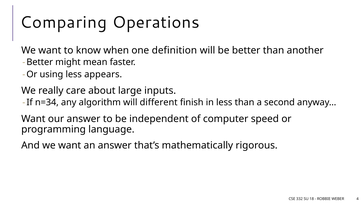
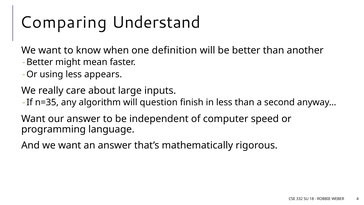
Operations: Operations -> Understand (156, 22)
n=34: n=34 -> n=35 (47, 102)
different: different -> question (159, 102)
